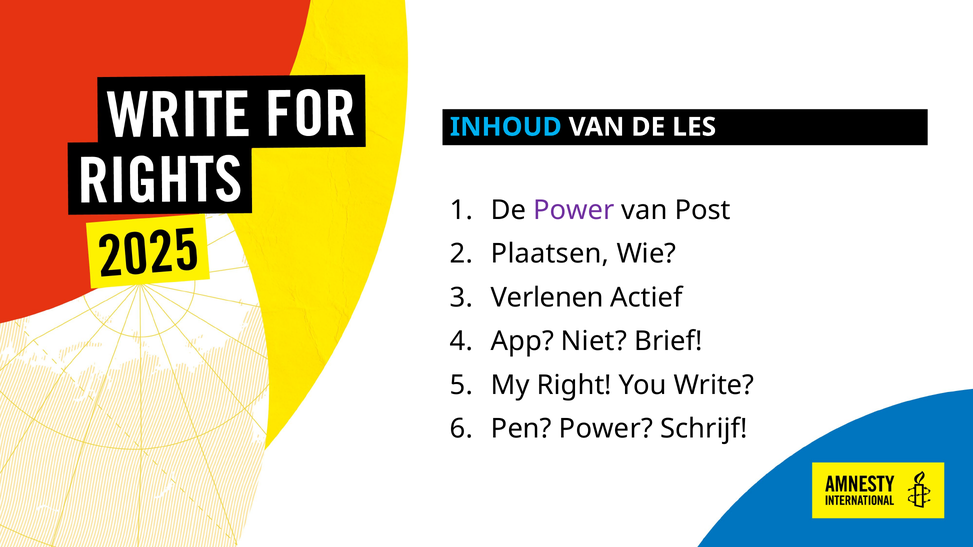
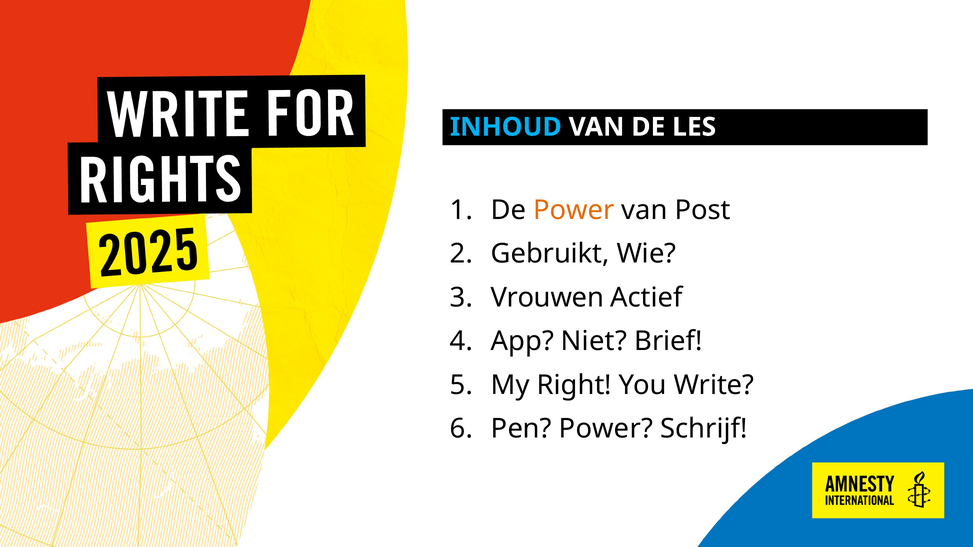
Power colour: purple -> orange (574, 210)
Plaatsen: Plaatsen -> Gebruikt (550, 254)
Verlenen: Verlenen -> Vrouwen (547, 298)
